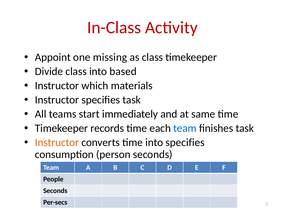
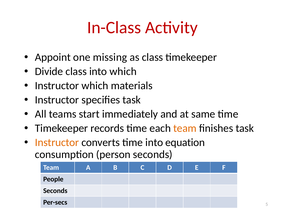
into based: based -> which (123, 71)
team colour: blue -> orange (185, 128)
into specifies: specifies -> equation (185, 142)
